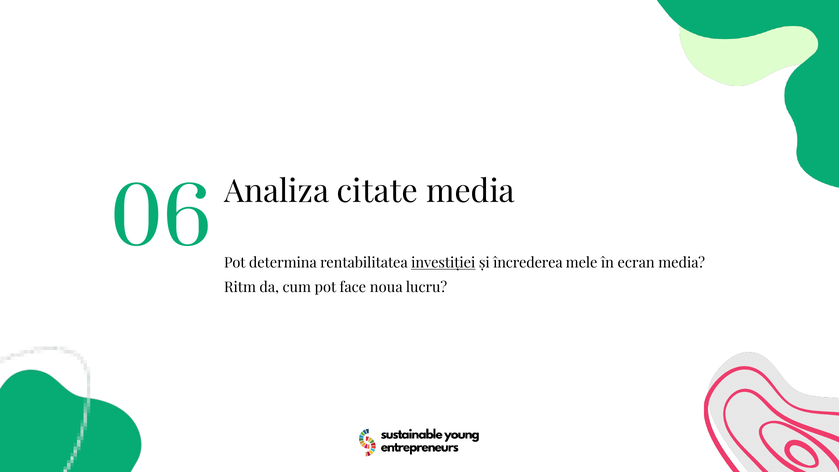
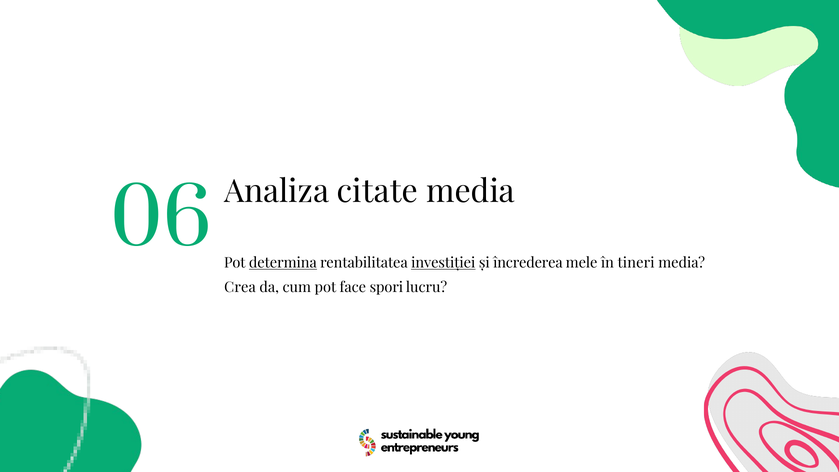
determina underline: none -> present (283, 263)
ecran: ecran -> tineri (636, 263)
Ritm: Ritm -> Crea (240, 287)
noua: noua -> spori (386, 287)
